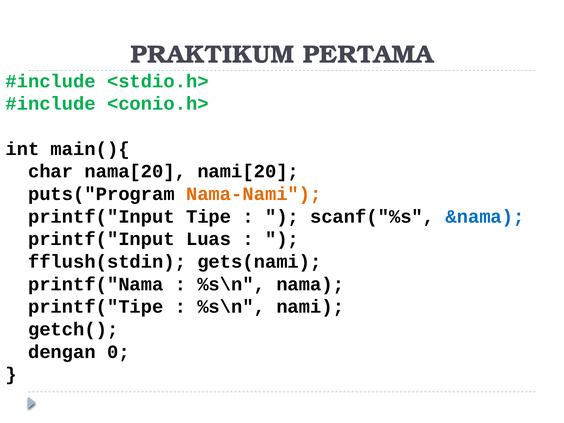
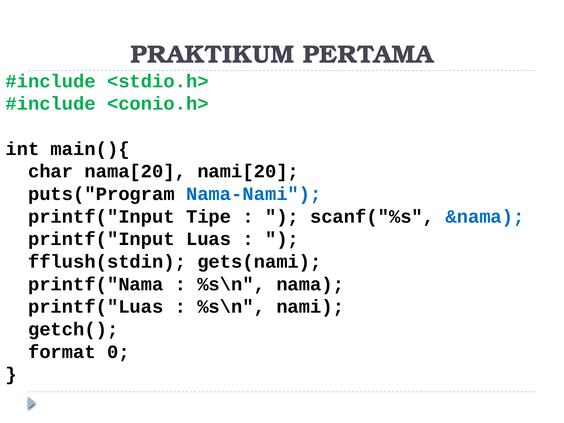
Nama-Nami colour: orange -> blue (254, 194)
printf("Tipe: printf("Tipe -> printf("Luas (96, 307)
dengan: dengan -> format (62, 352)
